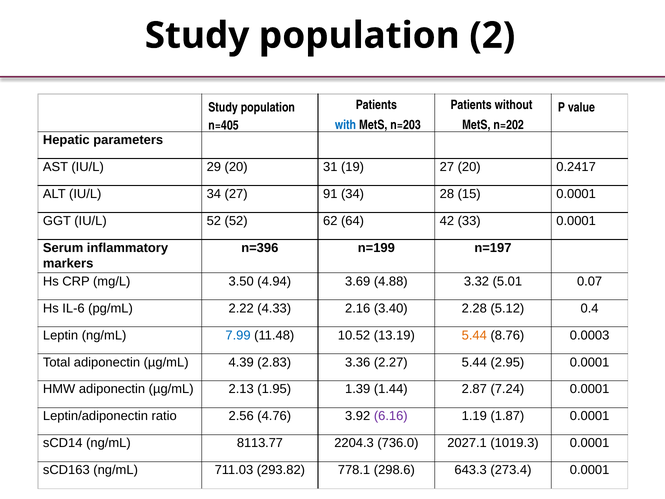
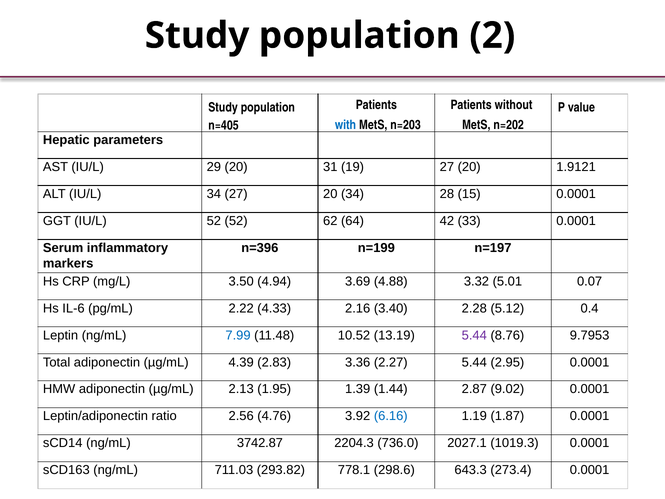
0.2417: 0.2417 -> 1.9121 (576, 167)
34 27 91: 91 -> 20 (330, 194)
5.44 colour: orange -> purple (474, 335)
0.0003: 0.0003 -> 9.7953 (590, 335)
7.24: 7.24 -> 9.02 (507, 389)
6.16 colour: purple -> blue (391, 416)
8113.77: 8113.77 -> 3742.87 (260, 443)
